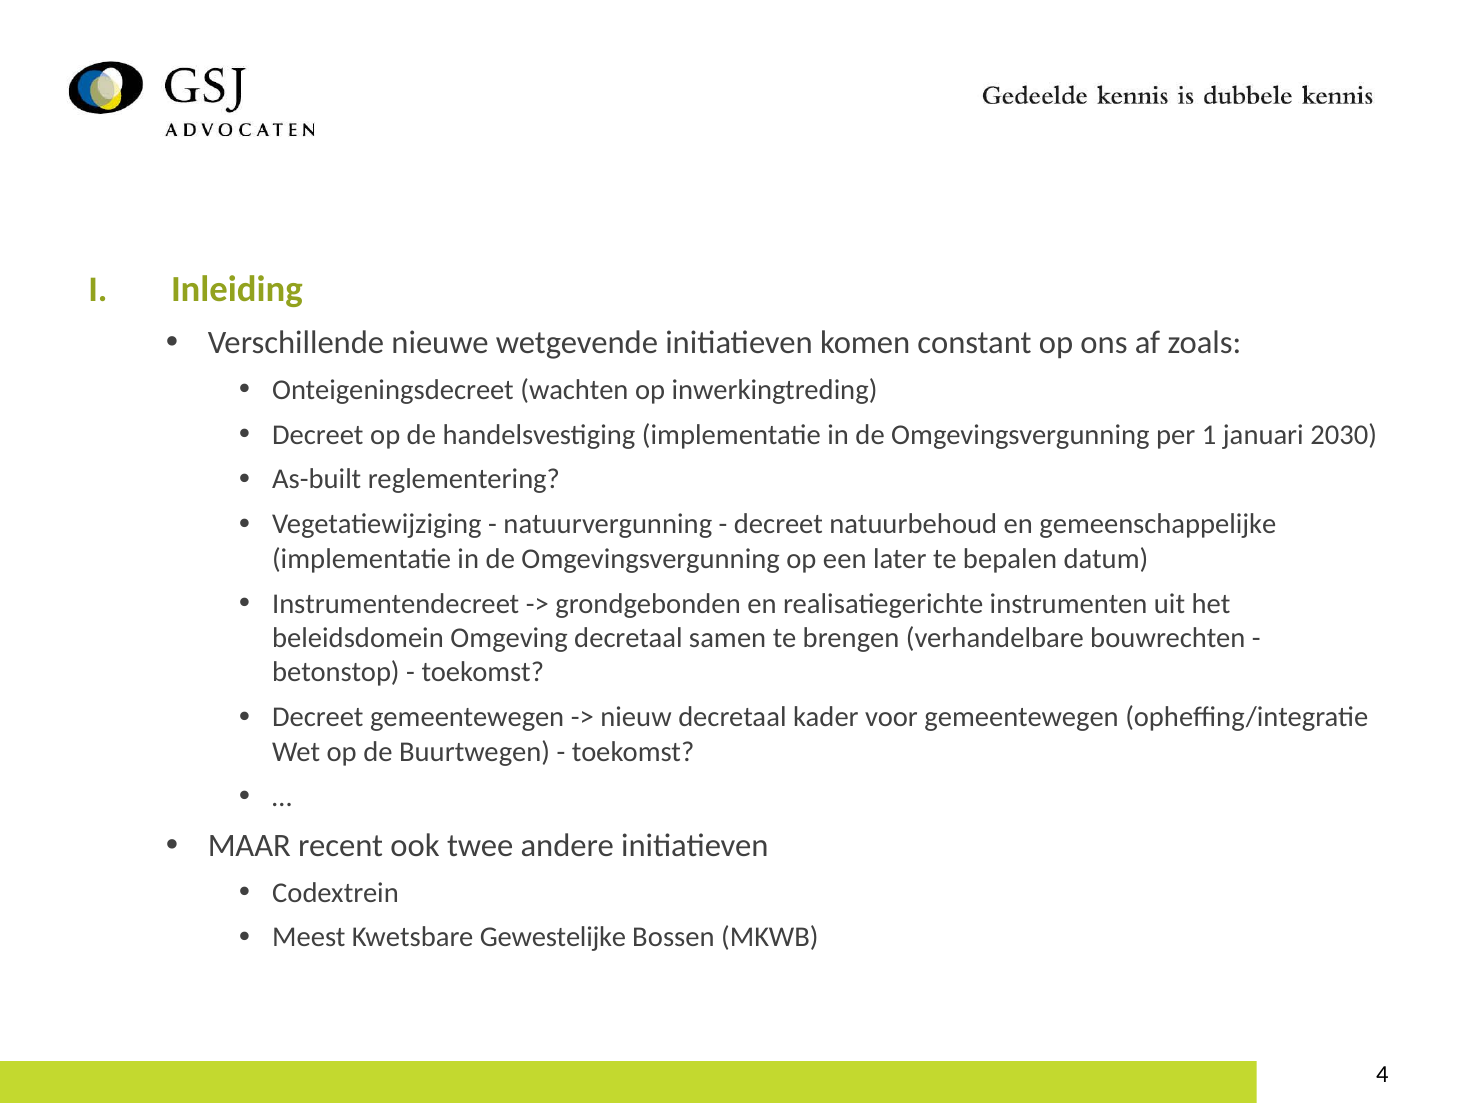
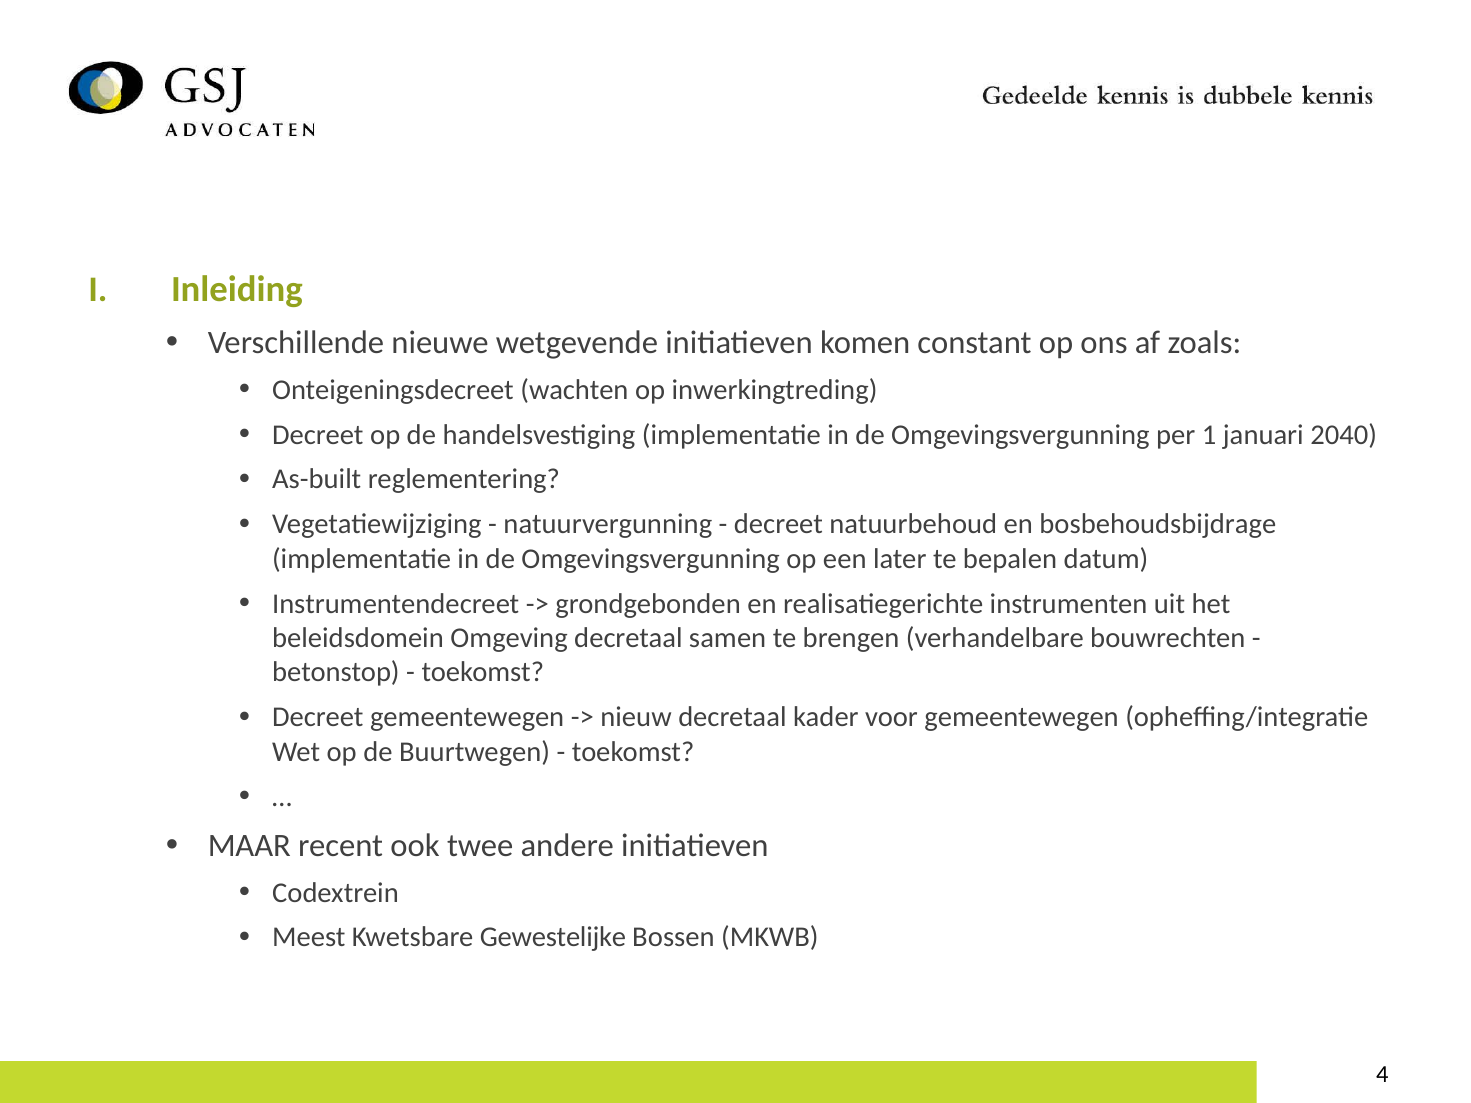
2030: 2030 -> 2040 (1344, 435)
gemeenschappelijke: gemeenschappelijke -> bosbehoudsbijdrage (1158, 525)
